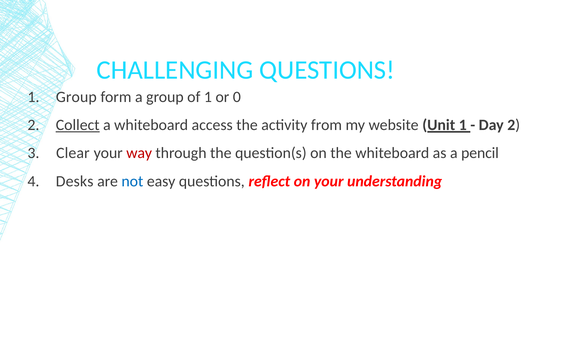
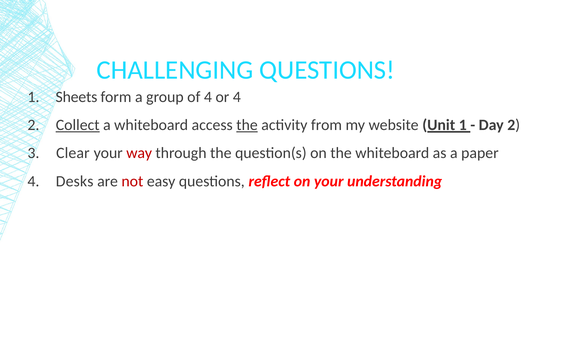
1 Group: Group -> Sheets (76, 97)
of 1: 1 -> 4 (208, 97)
or 0: 0 -> 4 (237, 97)
the underline: none -> present (247, 125)
pencil: pencil -> paper (480, 153)
not colour: blue -> red (132, 181)
